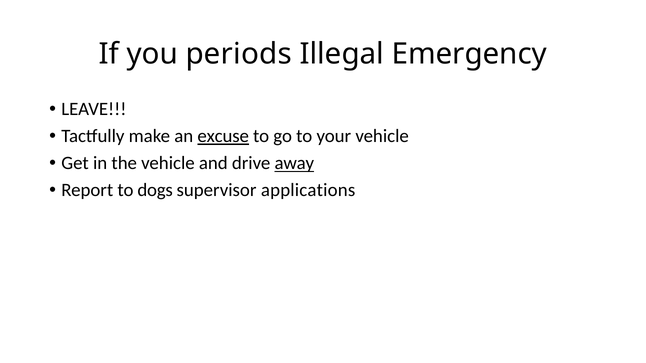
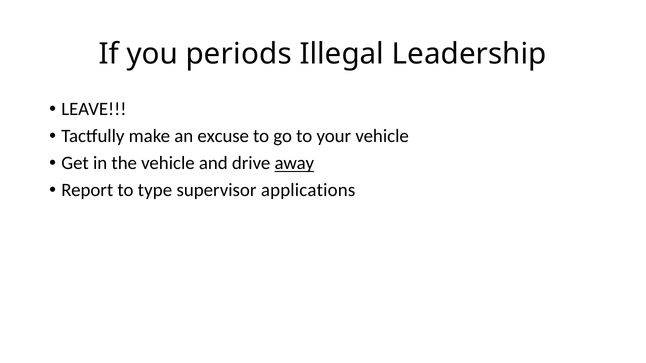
Emergency: Emergency -> Leadership (469, 54)
excuse underline: present -> none (223, 136)
dogs: dogs -> type (155, 190)
